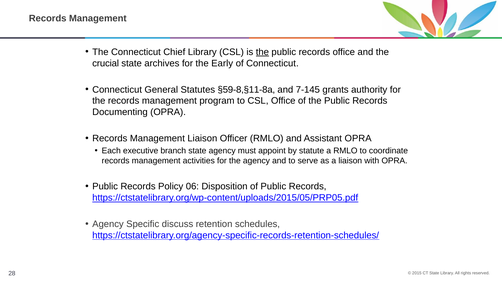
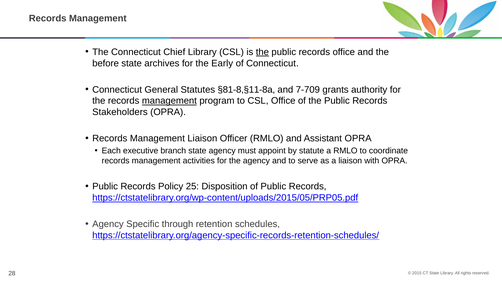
crucial: crucial -> before (106, 63)
§59-8,§11-8a: §59-8,§11-8a -> §81-8,§11-8a (246, 90)
7-145: 7-145 -> 7-709 (308, 90)
management underline: none -> present (169, 101)
Documenting: Documenting -> Stakeholders (120, 112)
06: 06 -> 25 (192, 187)
discuss: discuss -> through (178, 224)
